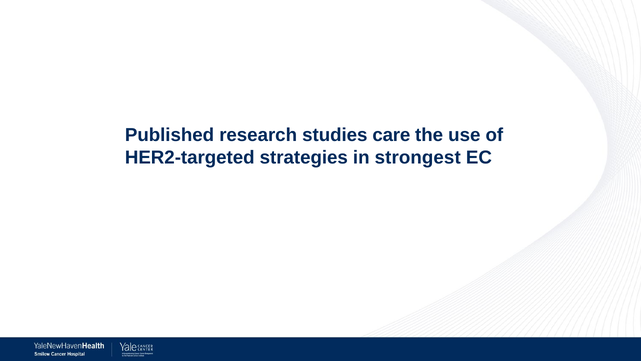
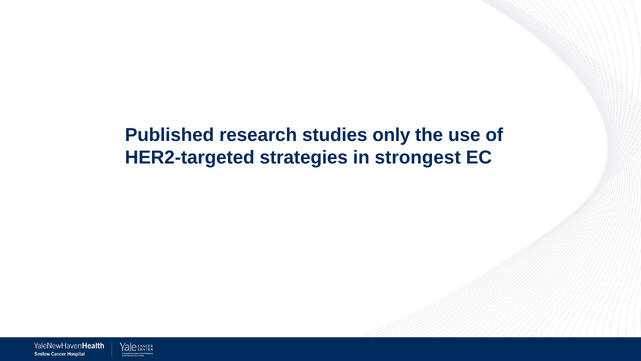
care: care -> only (391, 135)
